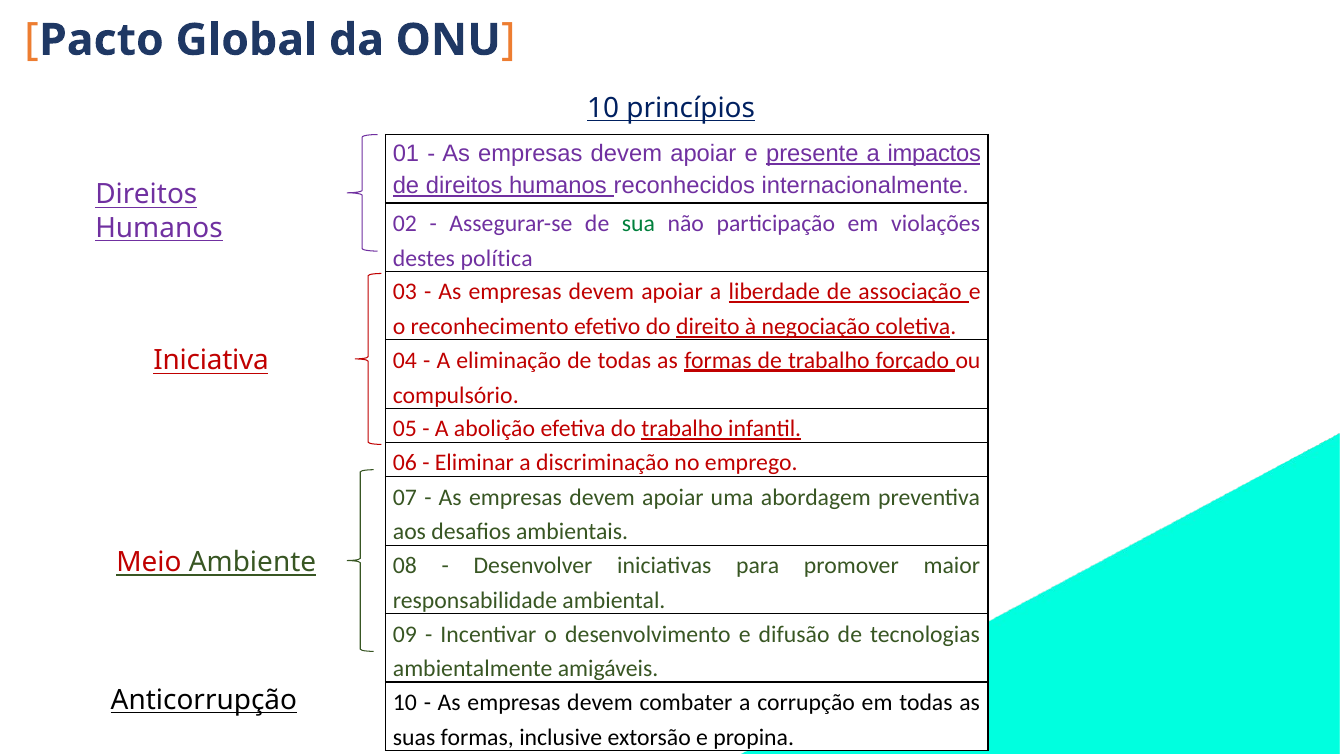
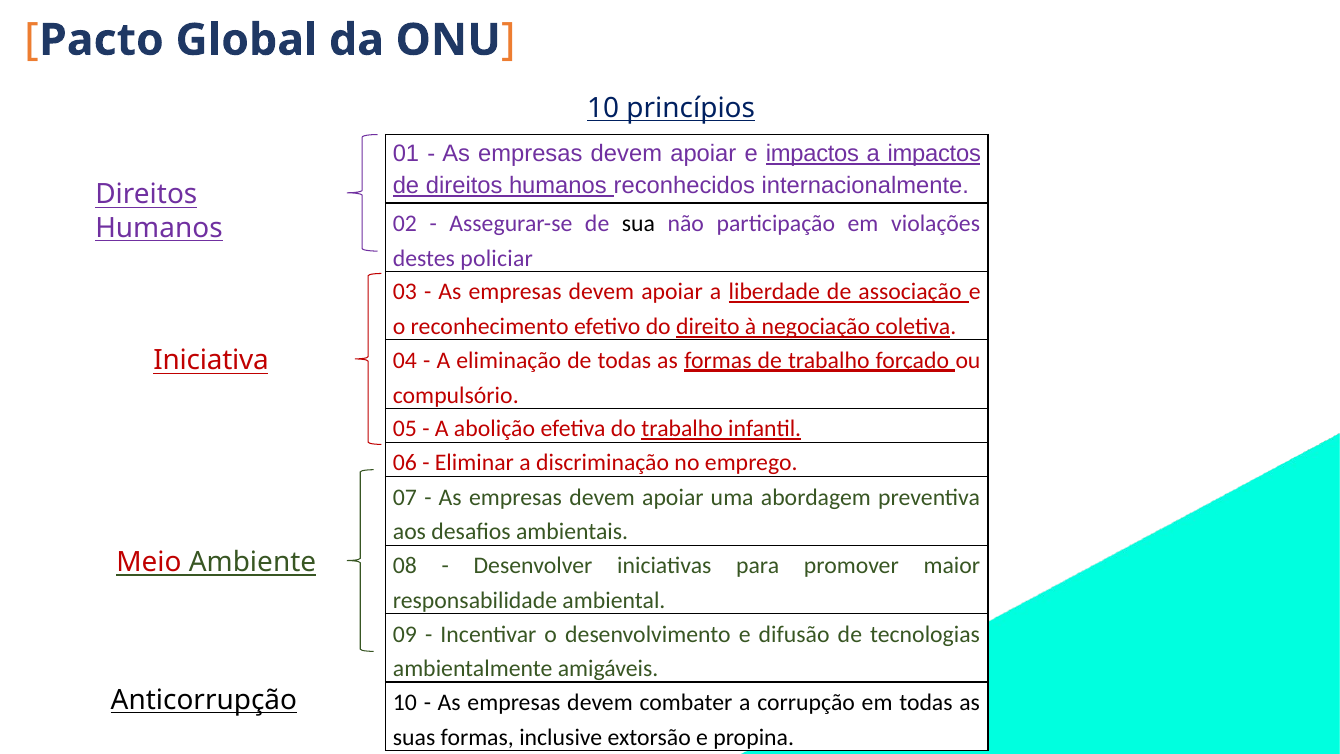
e presente: presente -> impactos (812, 154)
sua colour: green -> black (639, 223)
política: política -> policiar (497, 258)
